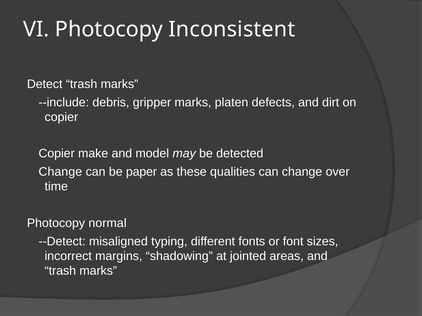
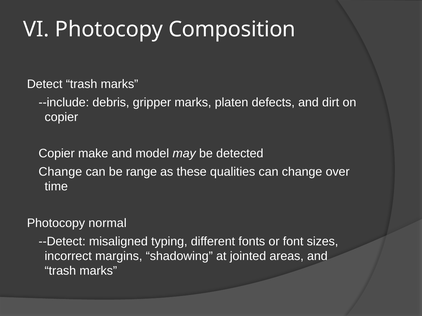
Inconsistent: Inconsistent -> Composition (232, 29)
paper: paper -> range (141, 172)
